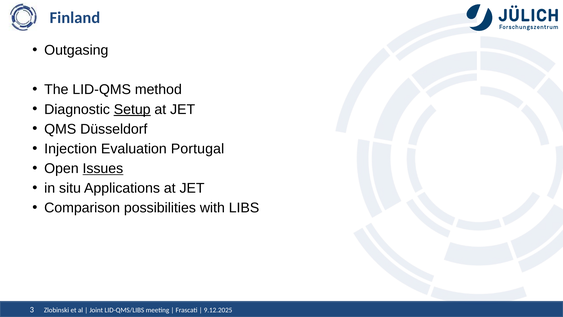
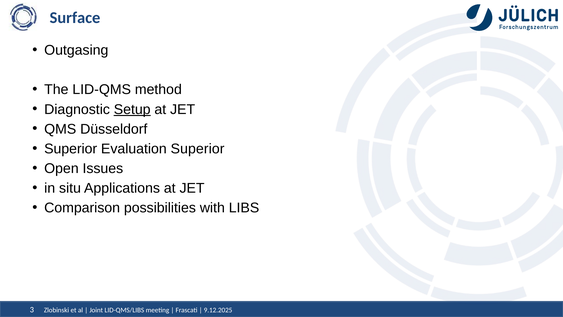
Finland: Finland -> Surface (75, 18)
Injection: Injection -> Superior (71, 149)
Evaluation Portugal: Portugal -> Superior (198, 149)
Issues underline: present -> none (103, 168)
